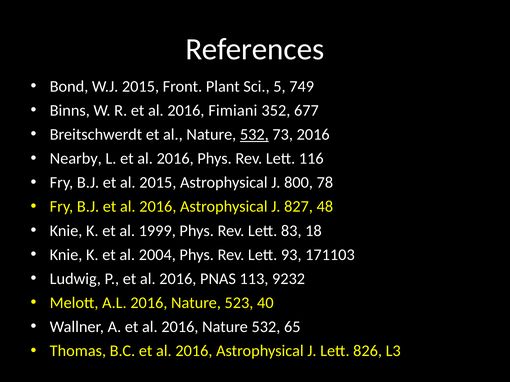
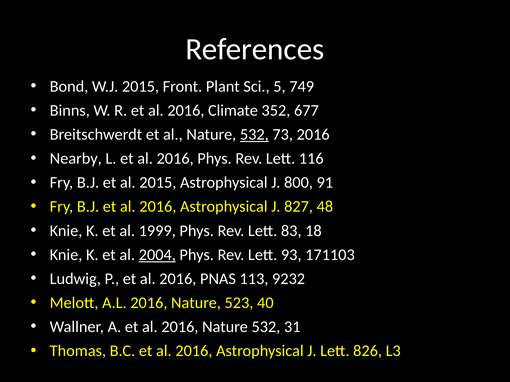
Fimiani: Fimiani -> Climate (233, 111)
78: 78 -> 91 (325, 183)
2004 underline: none -> present (157, 255)
65: 65 -> 31 (292, 327)
